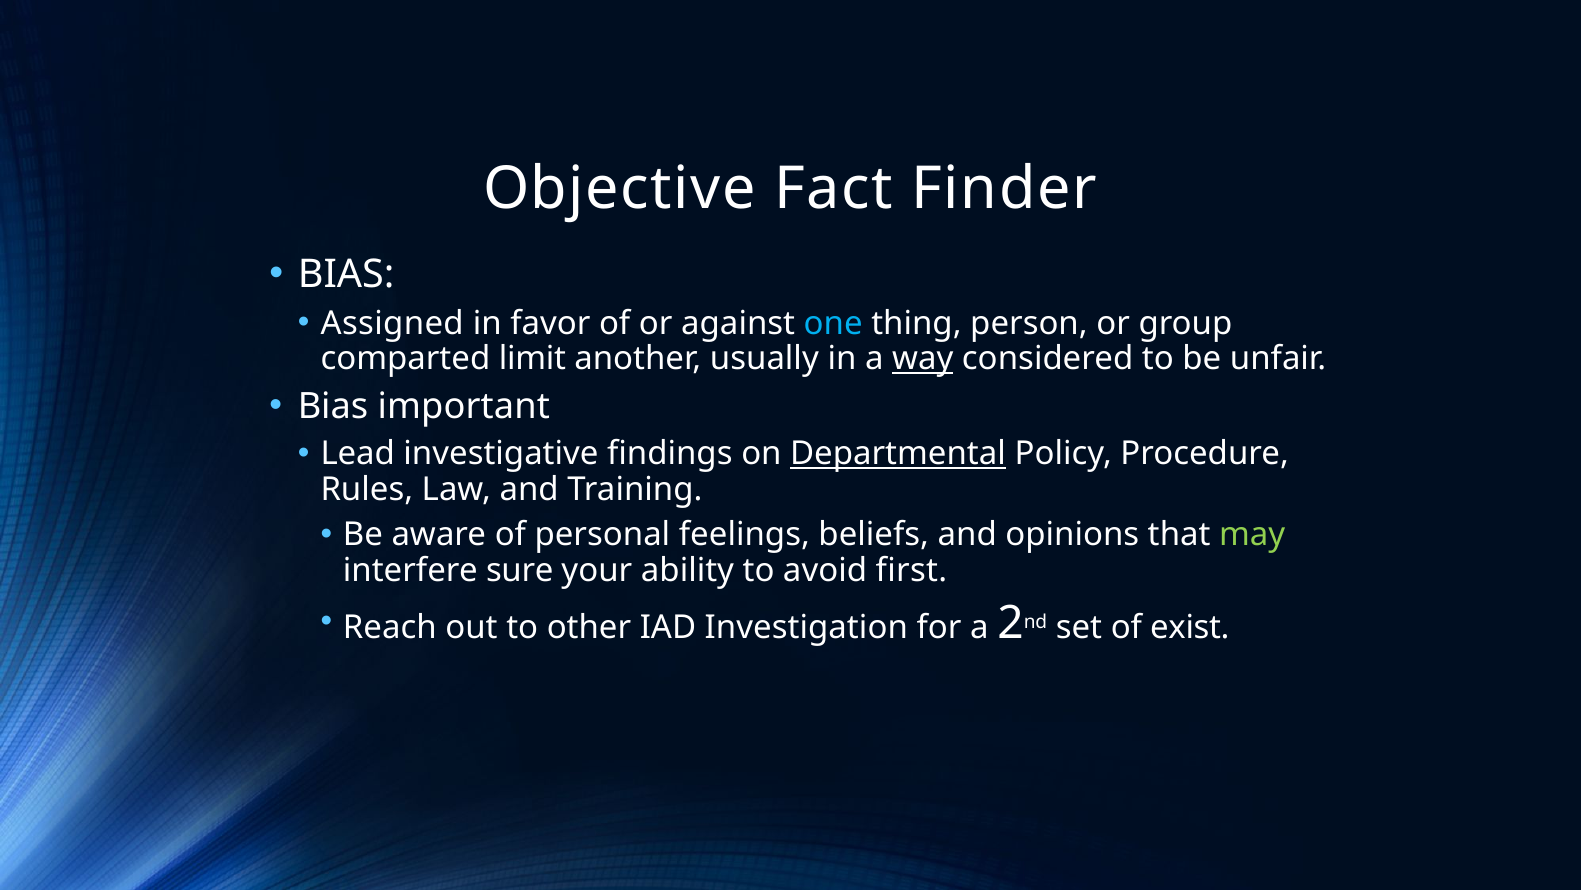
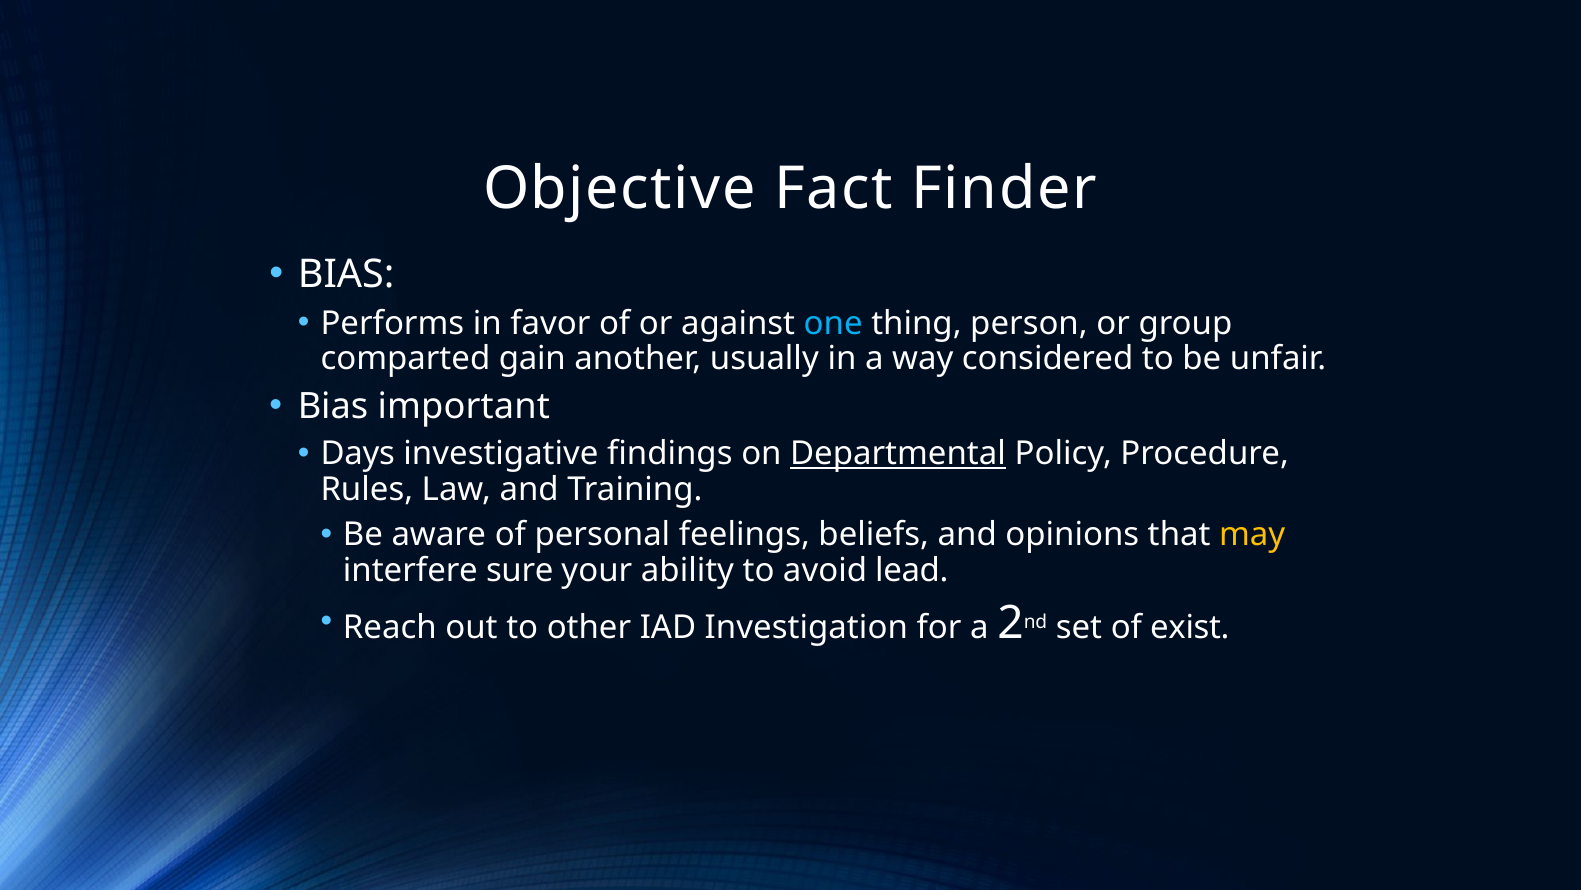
Assigned: Assigned -> Performs (392, 323)
limit: limit -> gain (532, 359)
way underline: present -> none (923, 359)
Lead: Lead -> Days (358, 453)
may colour: light green -> yellow (1252, 534)
first: first -> lead (912, 570)
